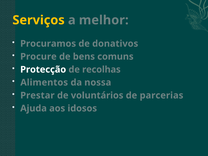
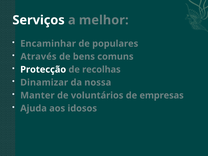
Serviços colour: yellow -> white (39, 20)
Procuramos: Procuramos -> Encaminhar (48, 44)
donativos: donativos -> populares (115, 44)
Procure: Procure -> Através (38, 57)
Alimentos: Alimentos -> Dinamizar (44, 82)
Prestar: Prestar -> Manter (37, 95)
parcerias: parcerias -> empresas (162, 95)
